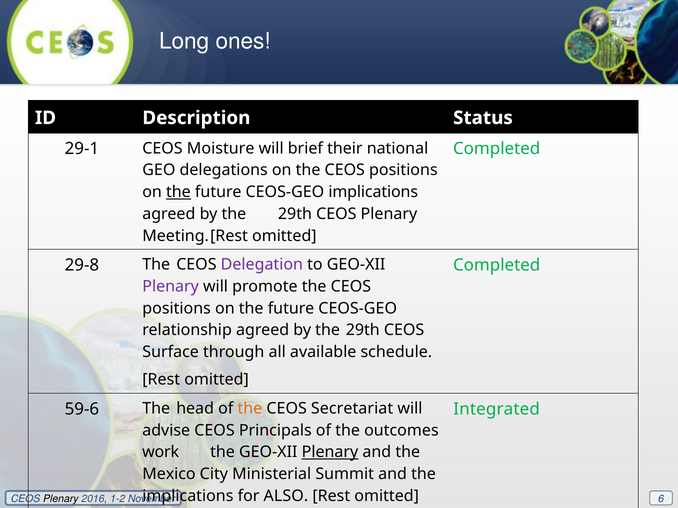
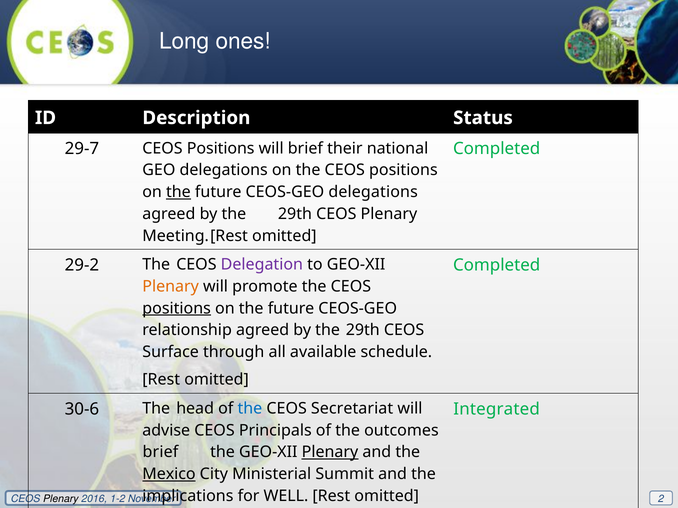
29-1: 29-1 -> 29-7 (82, 149)
Moisture: Moisture -> Positions (221, 148)
CEOS-GEO implications: implications -> delegations (373, 192)
29-8: 29-8 -> 29-2 (82, 265)
Plenary colour: purple -> orange (171, 287)
positions underline: none -> present (177, 309)
59-6: 59-6 -> 30-6 (82, 409)
the colour: orange -> blue (250, 409)
work: work -> brief (160, 453)
Mexico underline: none -> present (169, 474)
ALSO: ALSO -> WELL (286, 496)
6: 6 -> 2 (661, 499)
